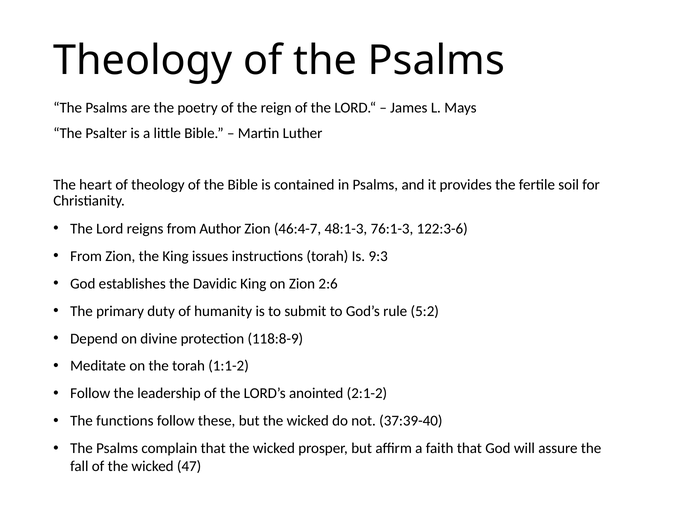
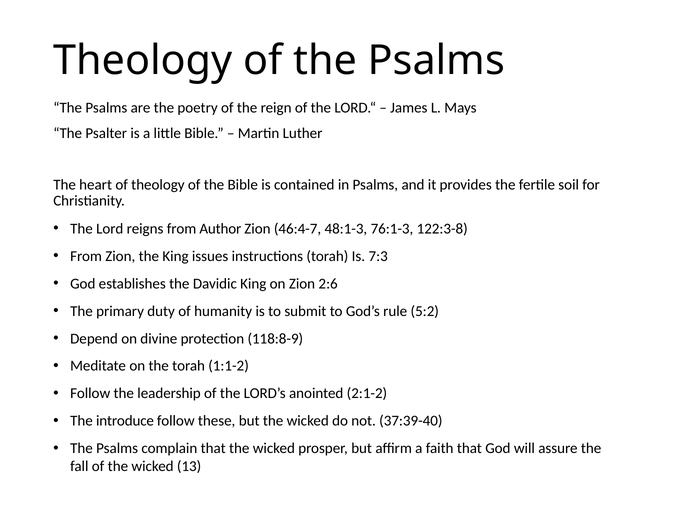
122:3-6: 122:3-6 -> 122:3-8 (442, 229)
9:3: 9:3 -> 7:3 (378, 256)
functions: functions -> introduce (125, 421)
47: 47 -> 13 (189, 466)
